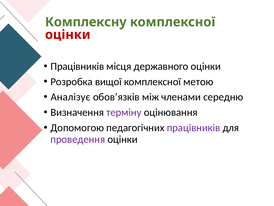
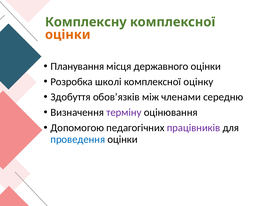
оцінки colour: red -> orange (68, 35)
Працівників: Працівників -> Планування (77, 66)
вищої: вищої -> школі (108, 81)
метою: метою -> оцінку (198, 81)
Аналізує: Аналізує -> Здобуття (71, 97)
проведення colour: purple -> blue (78, 139)
